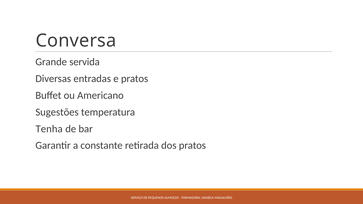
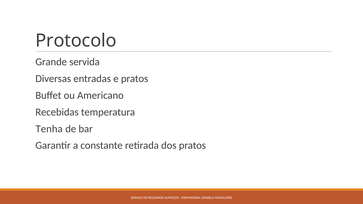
Conversa: Conversa -> Protocolo (76, 41)
Sugestões: Sugestões -> Recebidas (57, 112)
